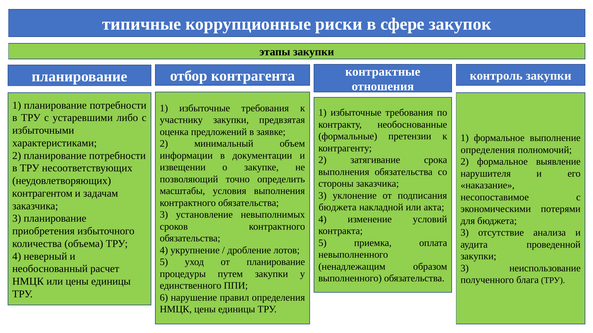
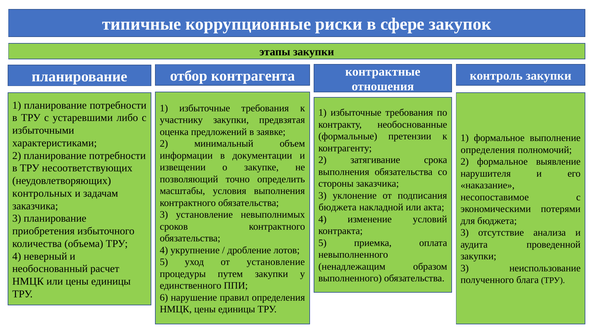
контрагентом: контрагентом -> контрольных (42, 194)
от планирование: планирование -> установление (276, 262)
